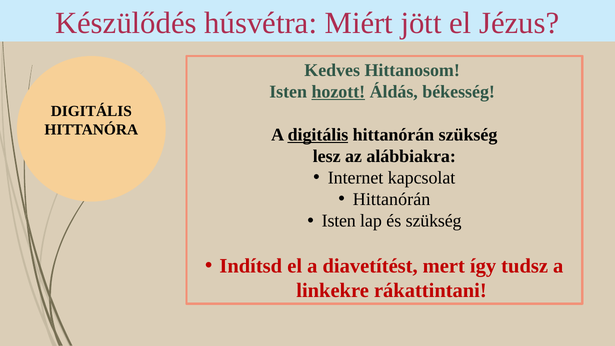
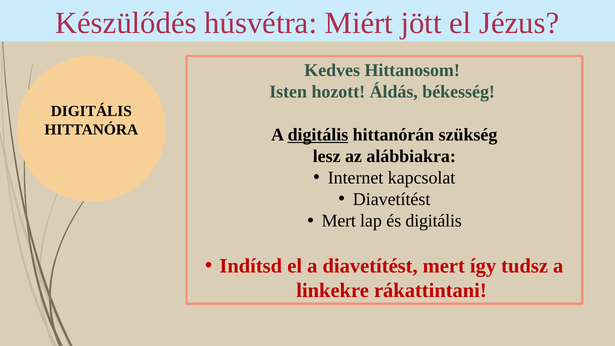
hozott underline: present -> none (338, 92)
Hittanórán: Hittanórán -> Diavetítést (392, 199)
Isten: Isten -> Mert (339, 221)
és szükség: szükség -> digitális (434, 221)
